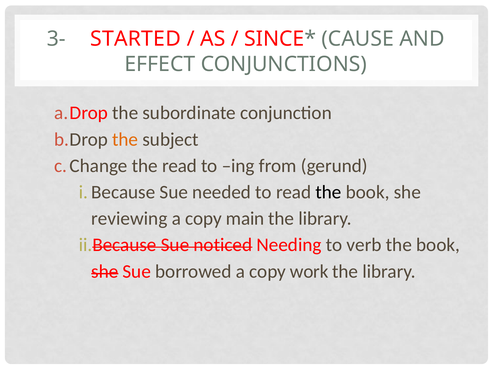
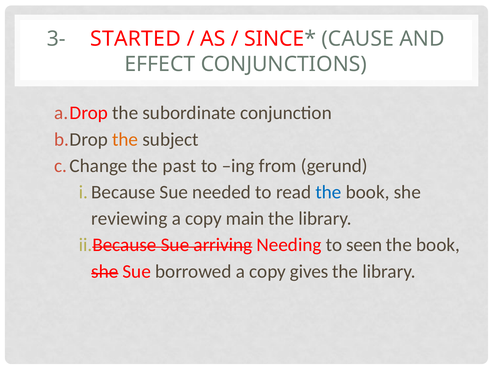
the read: read -> past (179, 166)
the colour: black -> blue (328, 193)
noticed: noticed -> arriving (223, 246)
verb: verb -> seen (364, 246)
work: work -> gives (309, 272)
